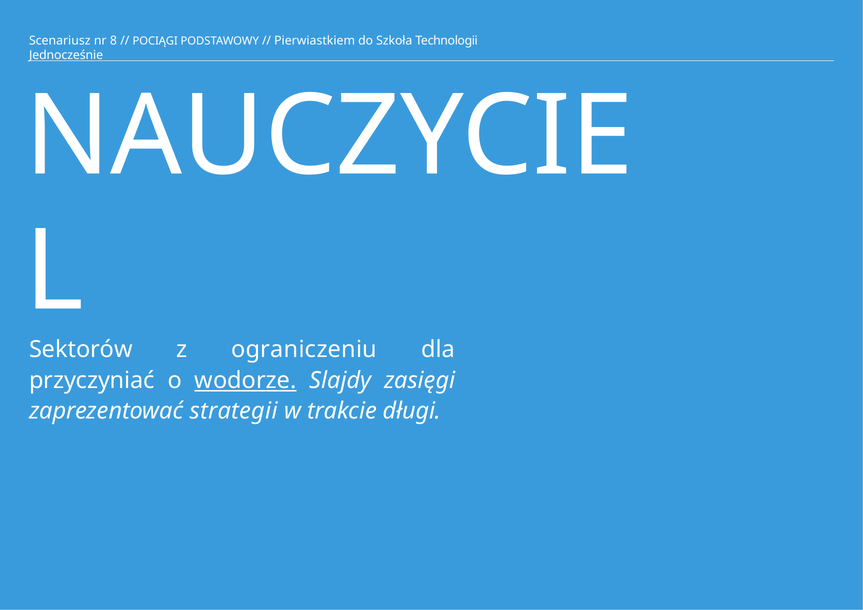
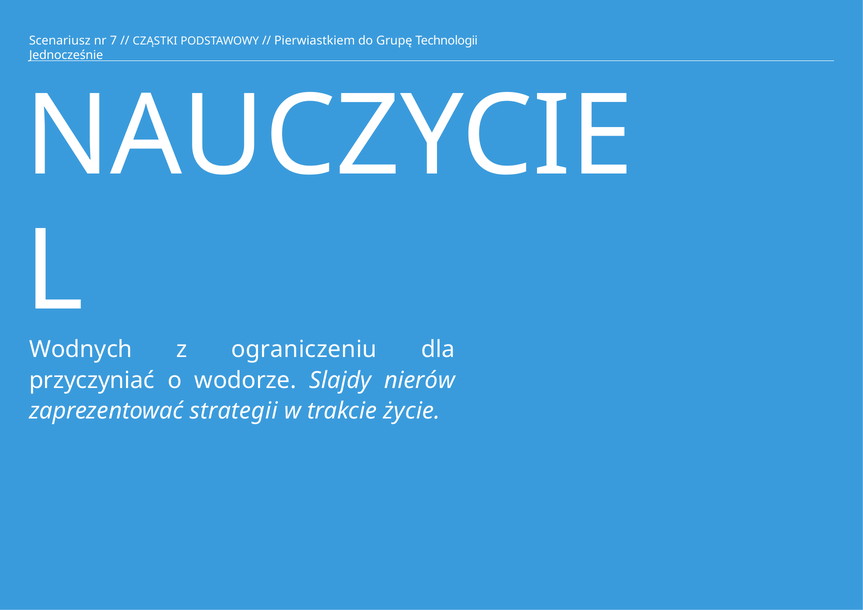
8: 8 -> 7 (113, 41)
POCIĄGI: POCIĄGI -> CZĄSTKI (155, 41)
Szkoła: Szkoła -> Grupę (394, 41)
Sektorów: Sektorów -> Wodnych (81, 350)
wodorze underline: present -> none (245, 381)
zasięgi: zasięgi -> nierów (420, 381)
długi: długi -> życie (412, 411)
